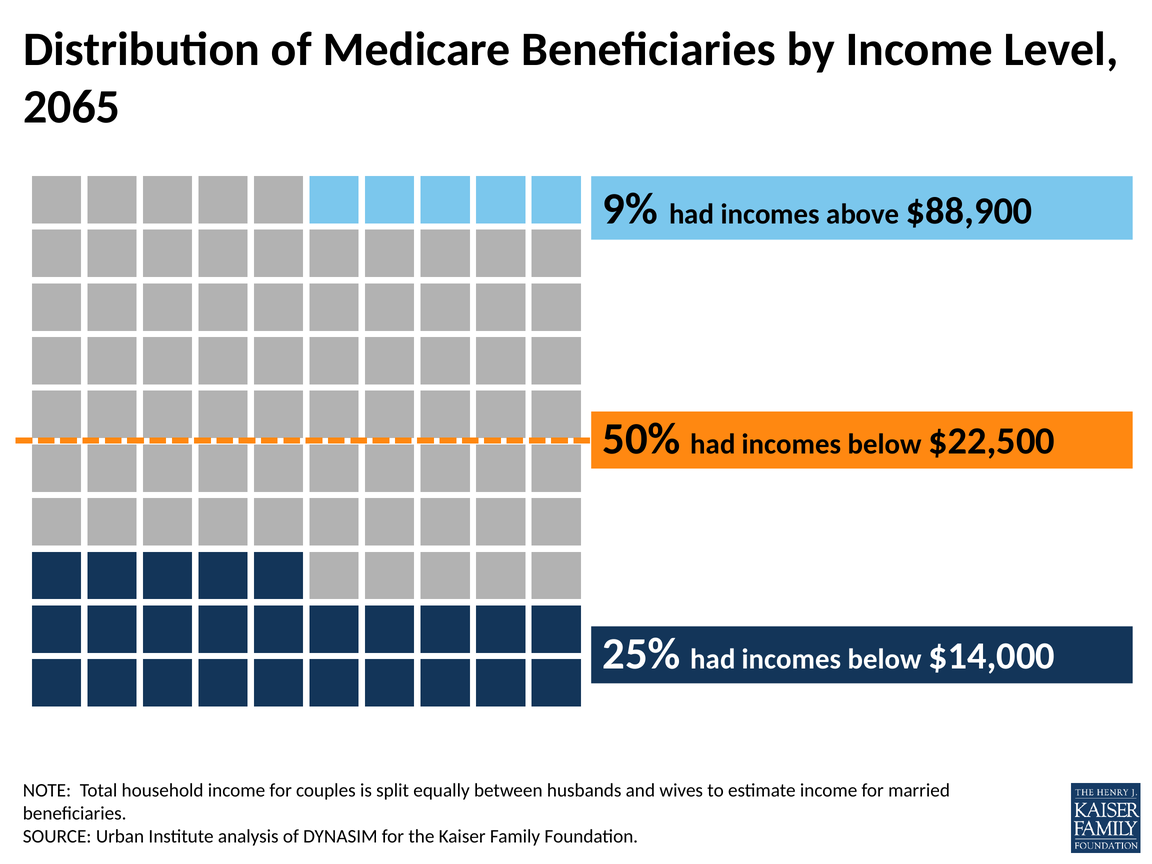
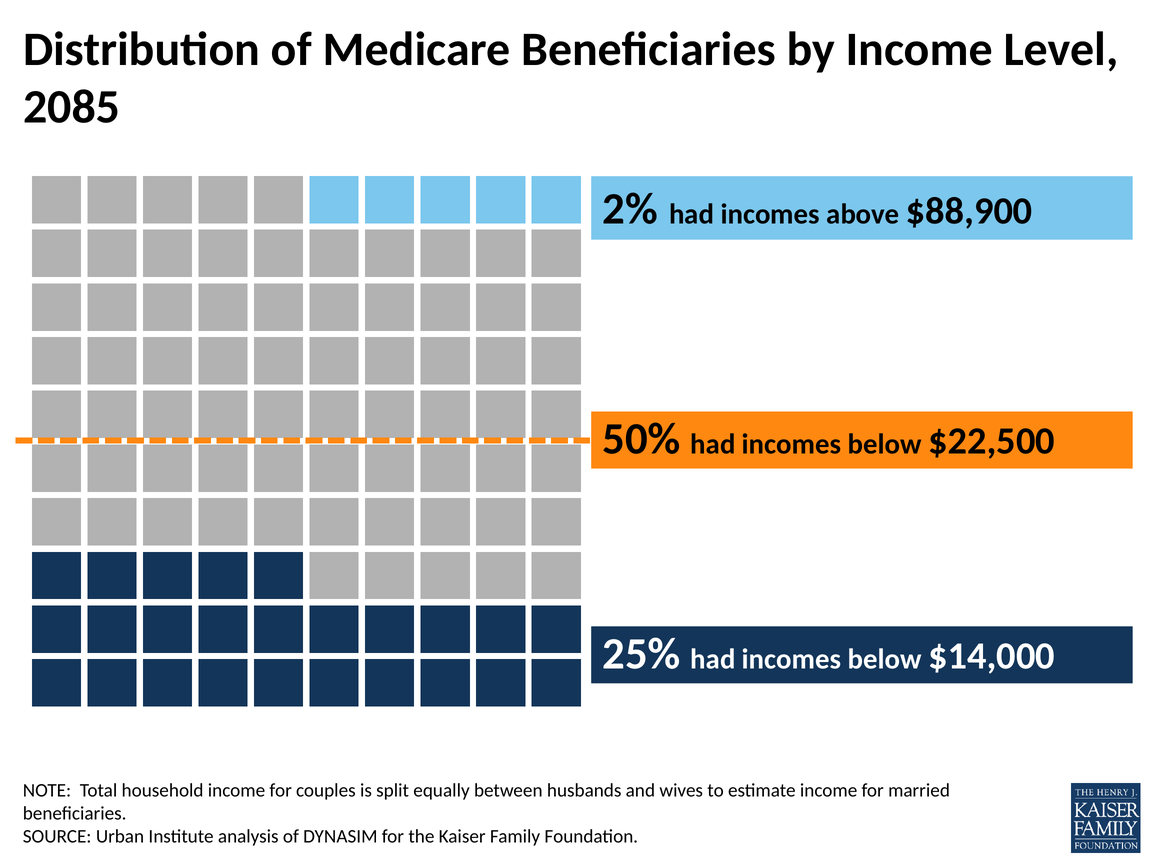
2065: 2065 -> 2085 (72, 107)
9%: 9% -> 2% (630, 209)
